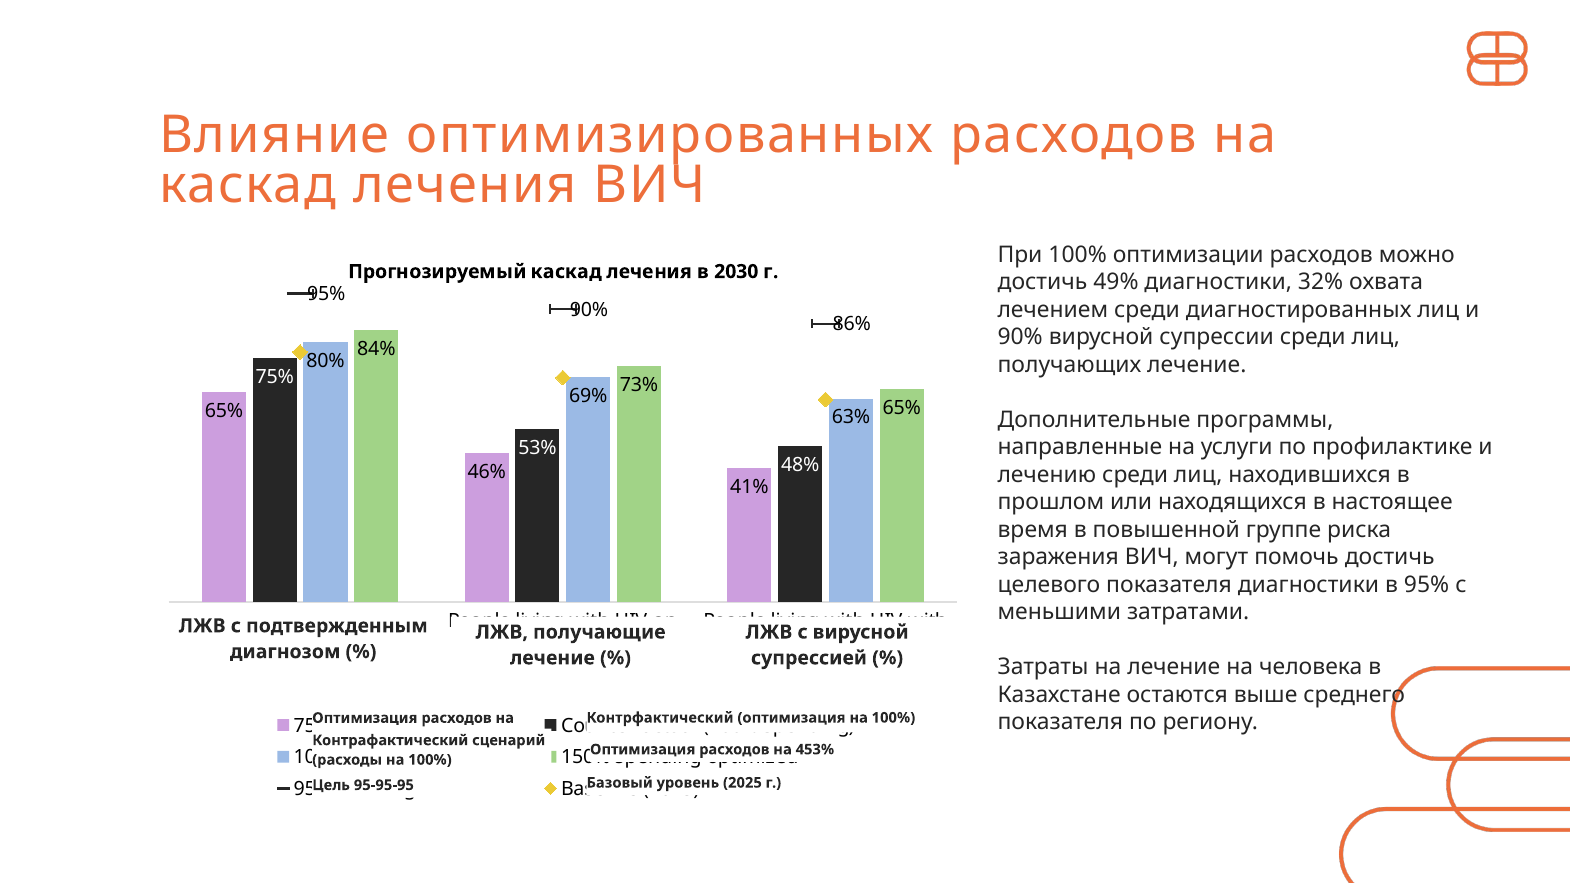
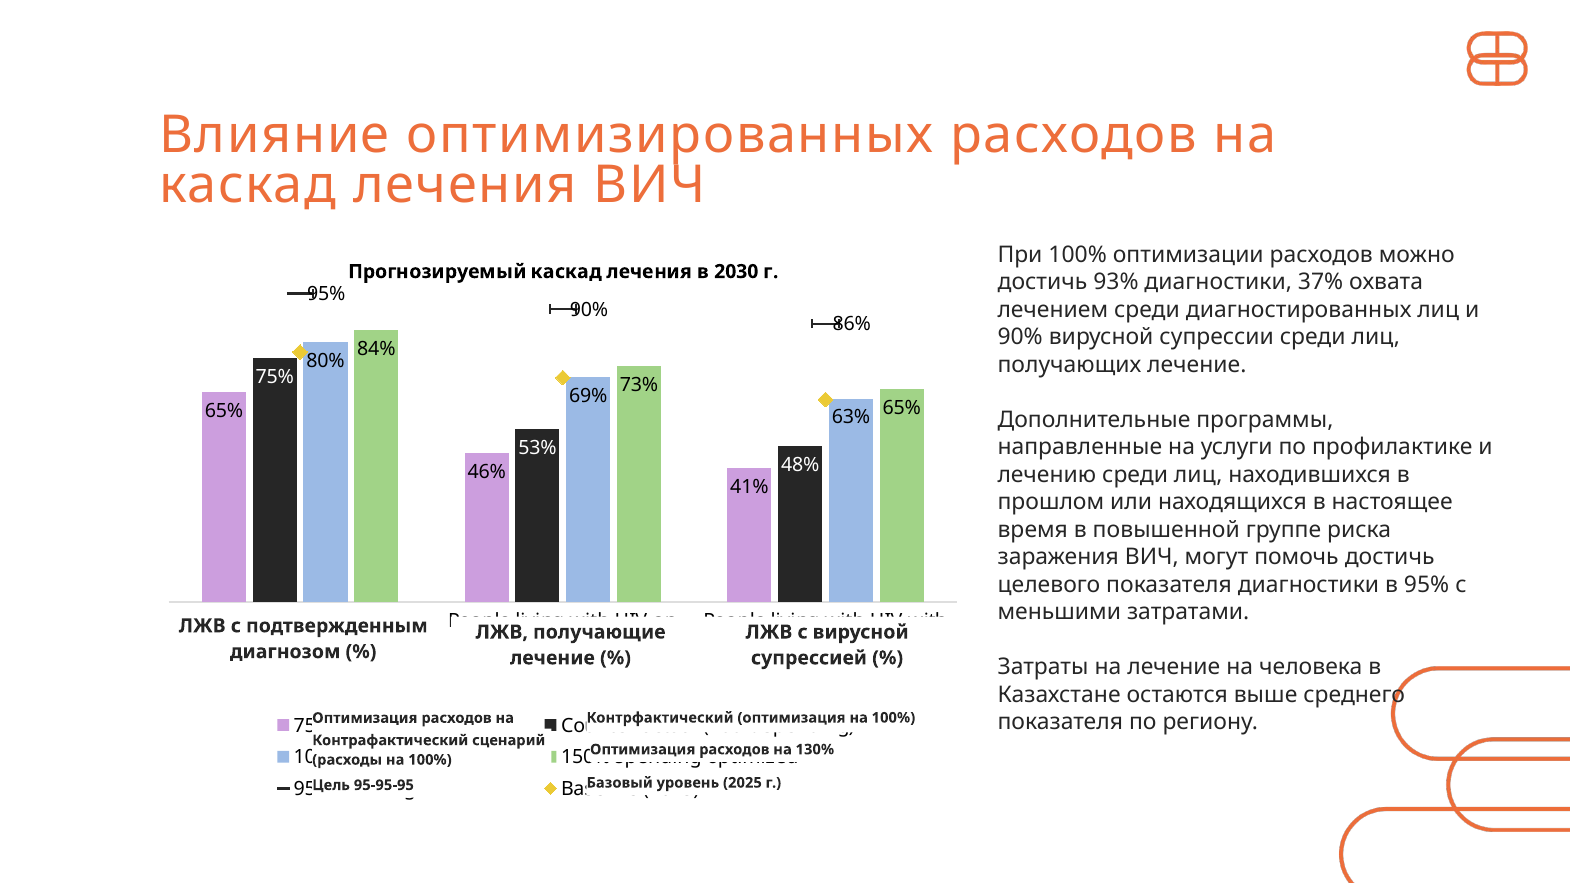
49%: 49% -> 93% (1116, 282)
32%: 32% -> 37% (1321, 282)
453%: 453% -> 130% (815, 750)
